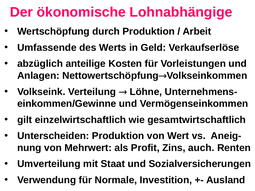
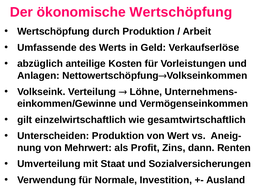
ökonomische Lohnabhängige: Lohnabhängige -> Wertschöpfung (181, 12)
auch: auch -> dann (201, 148)
